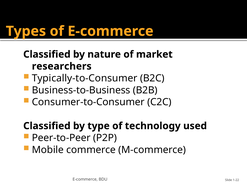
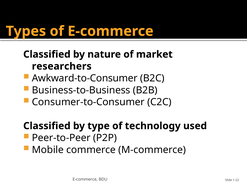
Typically-to-Consumer: Typically-to-Consumer -> Awkward-to-Consumer (85, 78)
